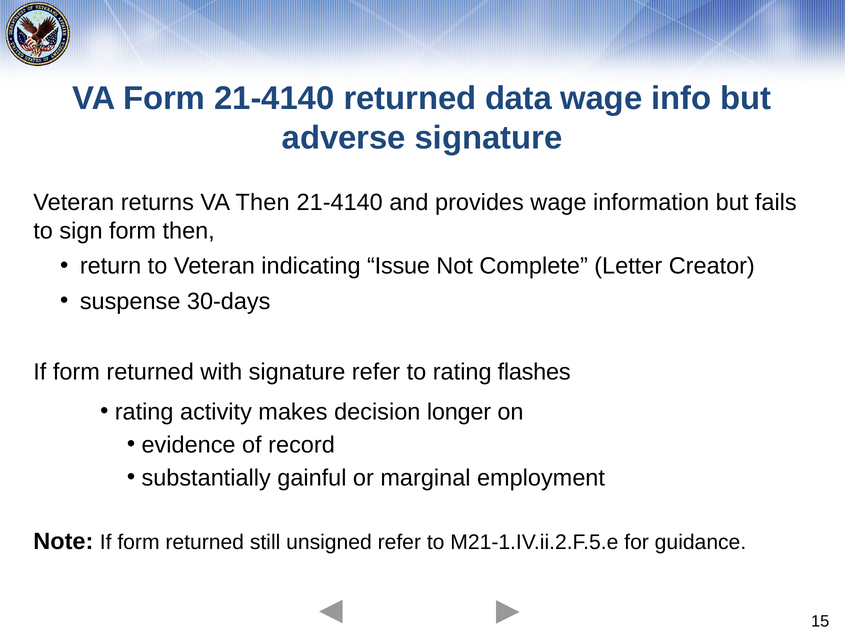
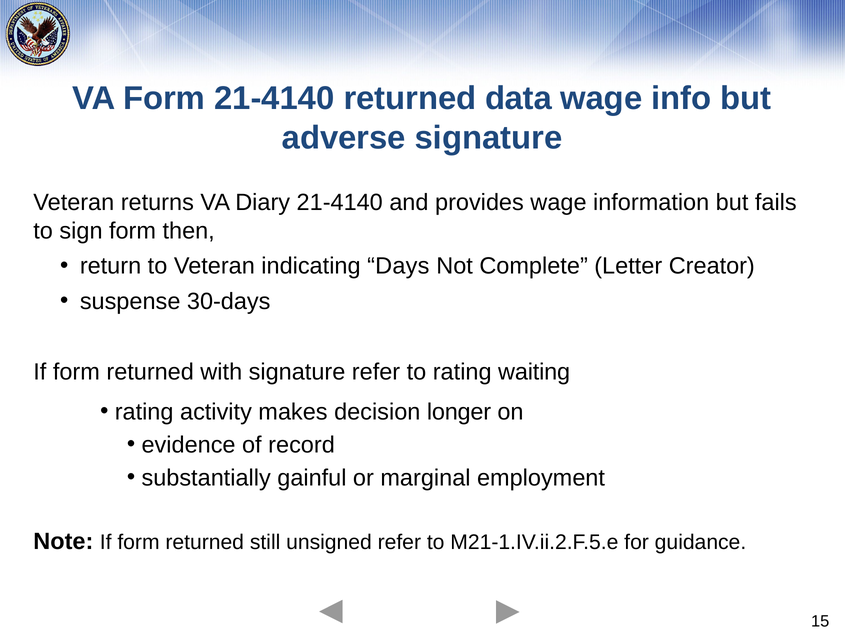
VA Then: Then -> Diary (263, 203)
Issue: Issue -> Days (398, 266)
flashes: flashes -> waiting (534, 372)
